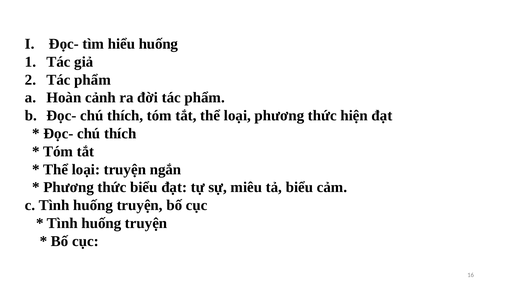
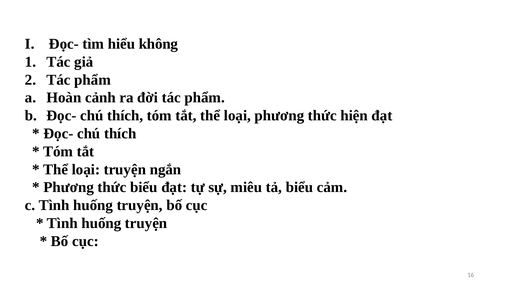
hiểu huống: huống -> không (158, 44)
